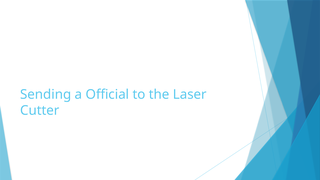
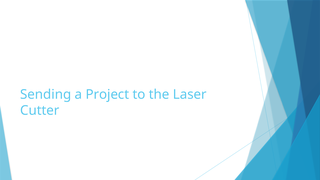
Official: Official -> Project (107, 95)
